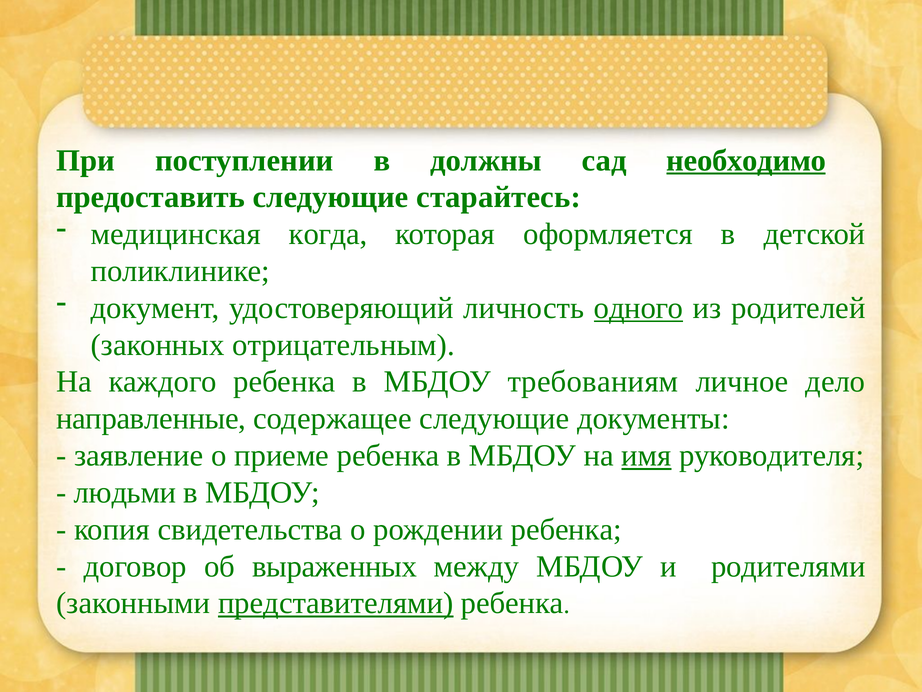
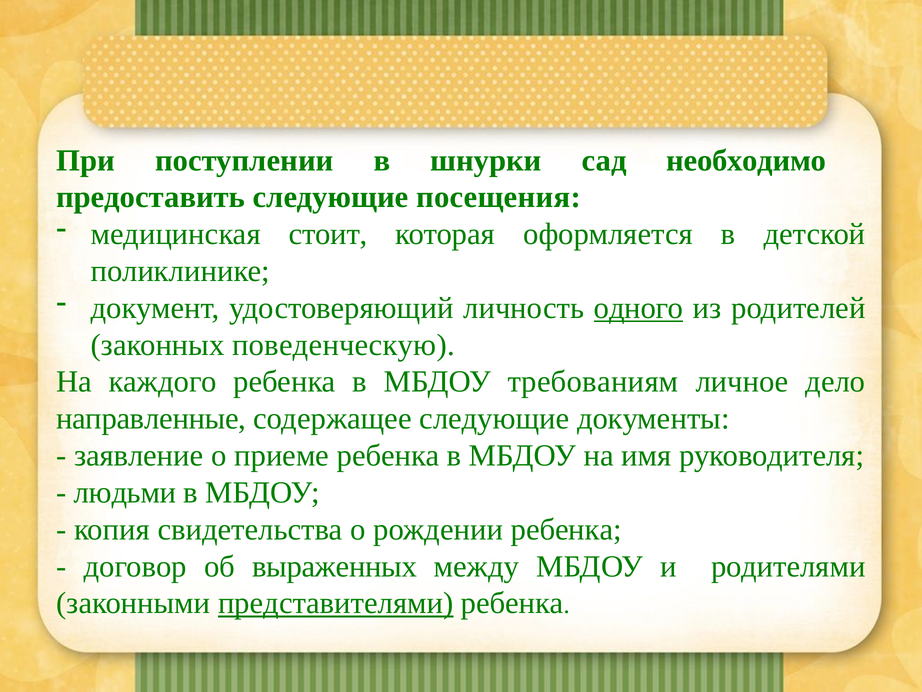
должны: должны -> шнурки (486, 160)
необходимо underline: present -> none (746, 160)
старайтесь: старайтесь -> посещения (499, 197)
когда: когда -> стоит (328, 234)
отрицательным: отрицательным -> поведенческую (343, 345)
имя underline: present -> none (646, 455)
